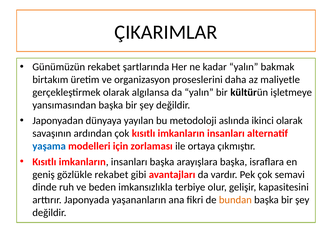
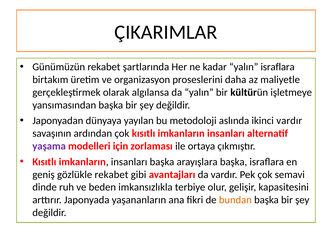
yalın bakmak: bakmak -> israflara (278, 67)
ikinci olarak: olarak -> vardır (289, 121)
yaşama colour: blue -> purple (49, 146)
